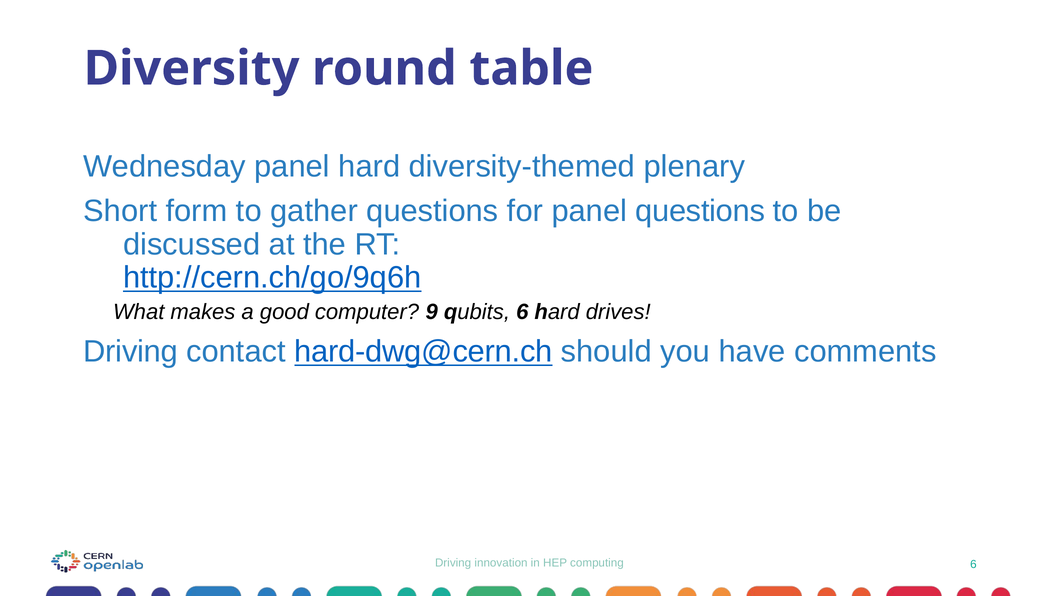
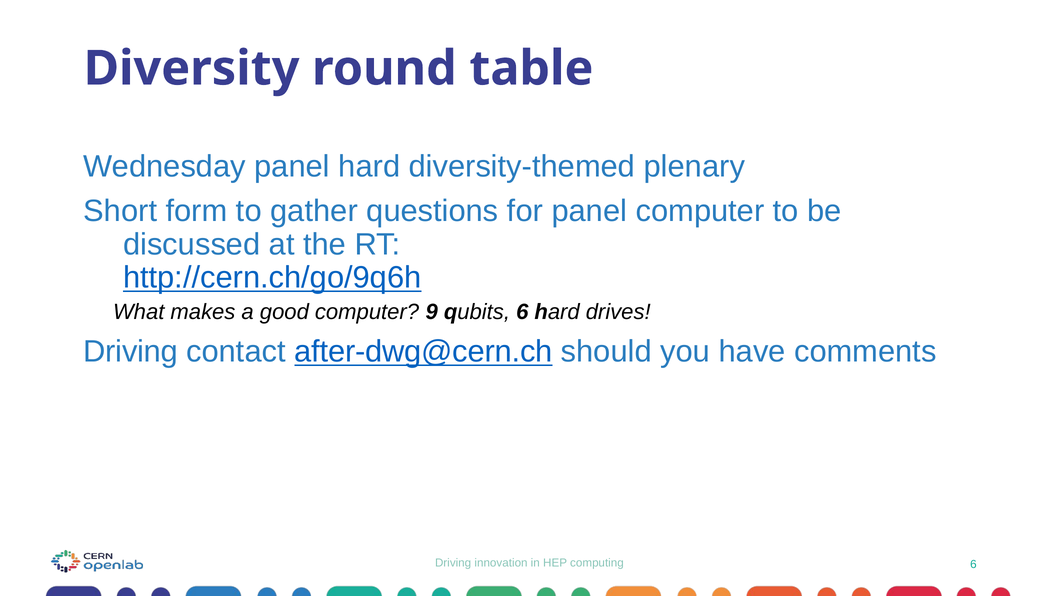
panel questions: questions -> computer (700, 211)
hard-dwg@cern.ch: hard-dwg@cern.ch -> after-dwg@cern.ch (423, 351)
